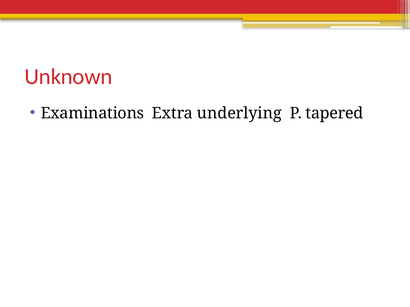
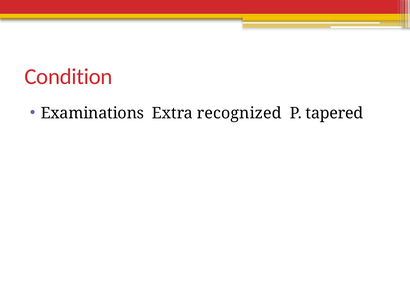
Unknown: Unknown -> Condition (68, 77)
underlying: underlying -> recognized (239, 114)
